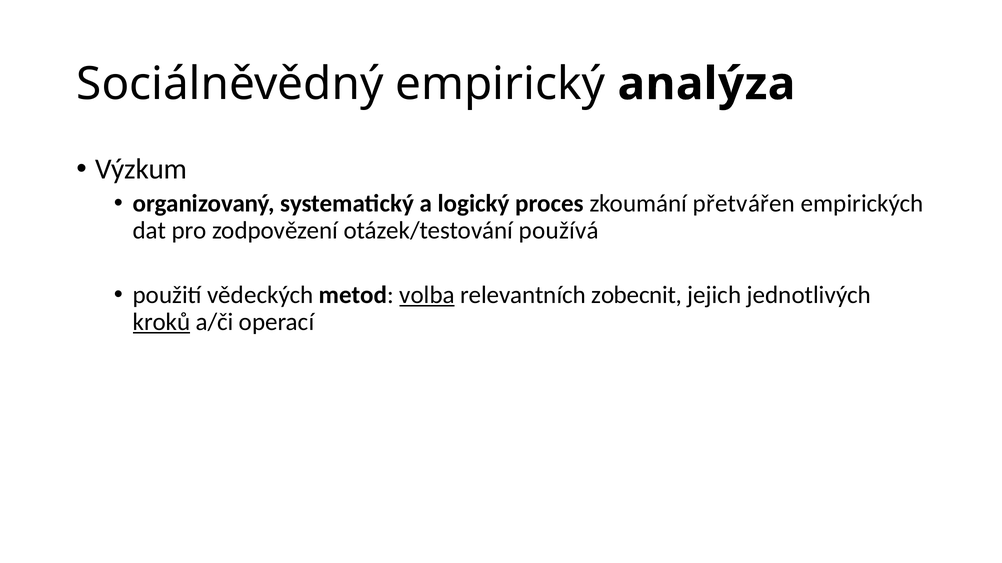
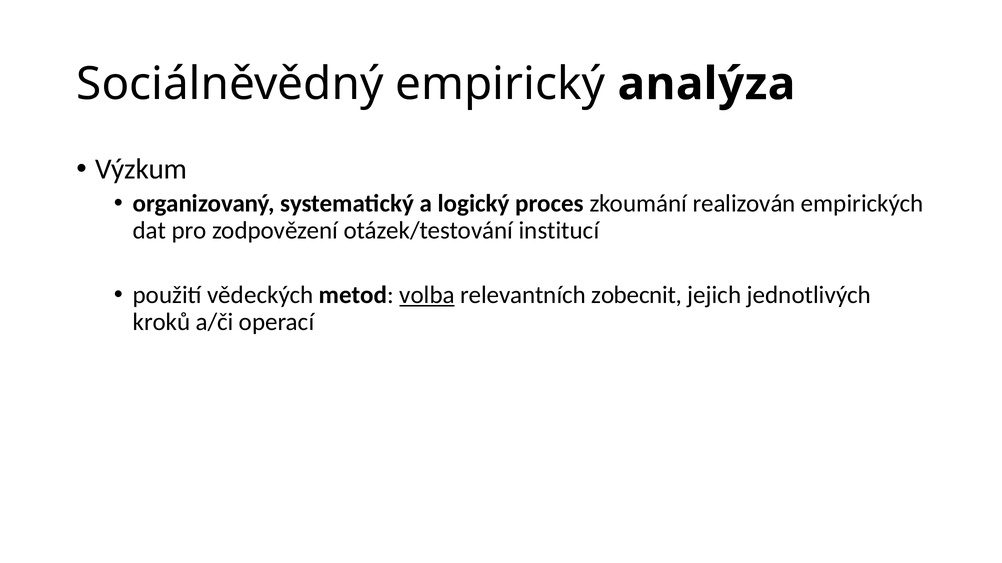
přetvářen: přetvářen -> realizován (744, 204)
používá: používá -> institucí (559, 231)
kroků underline: present -> none (161, 322)
